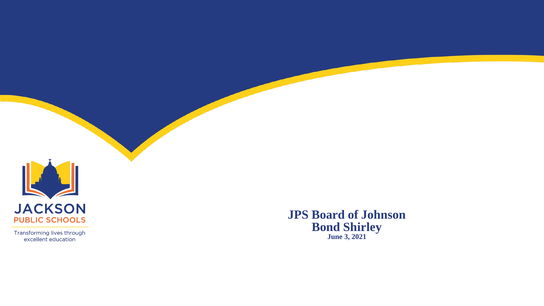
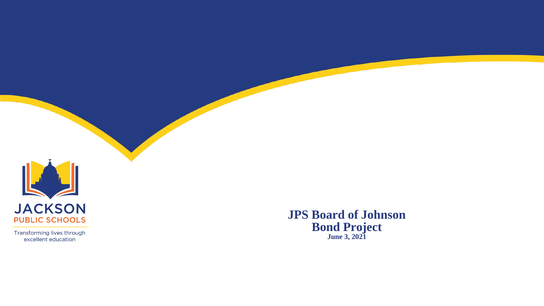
Shirley: Shirley -> Project (362, 227)
